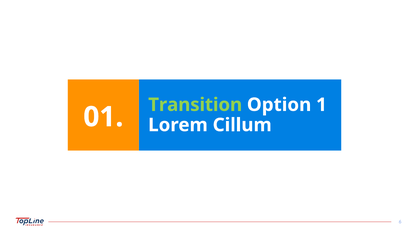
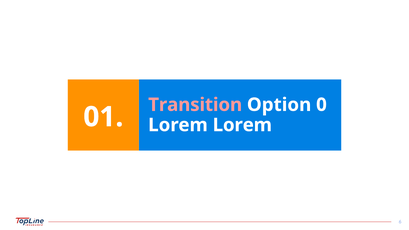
Transition colour: light green -> pink (195, 105)
1: 1 -> 0 (321, 105)
Lorem Cillum: Cillum -> Lorem (242, 125)
